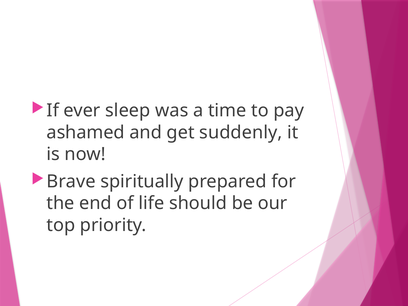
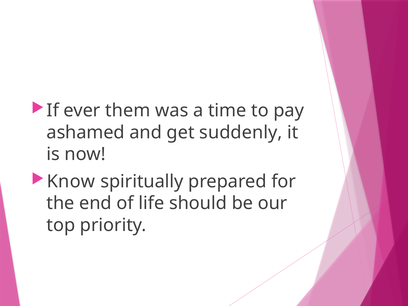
sleep: sleep -> them (128, 111)
Brave: Brave -> Know (71, 182)
